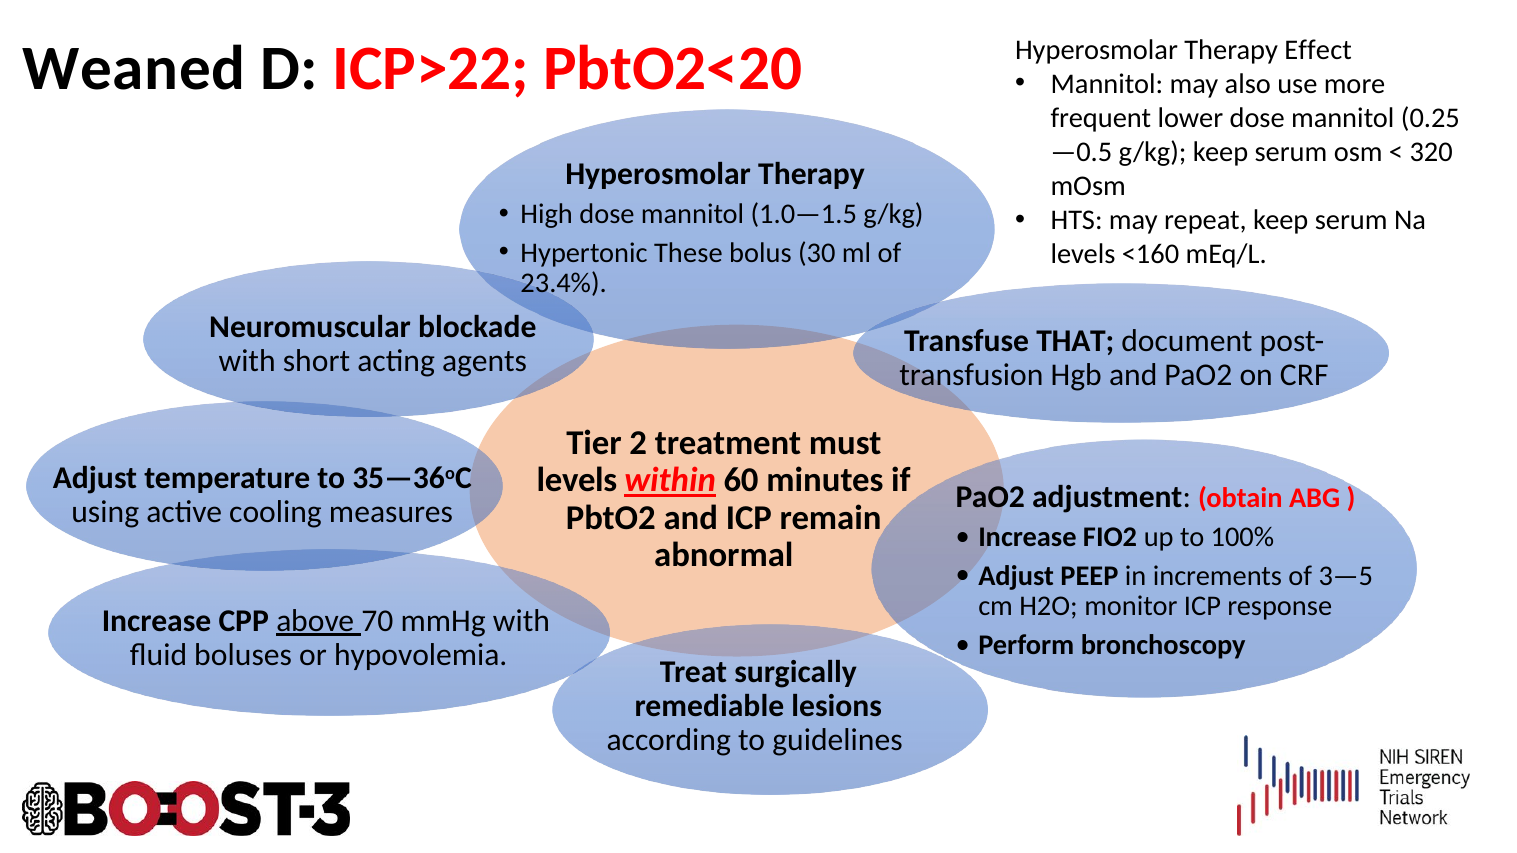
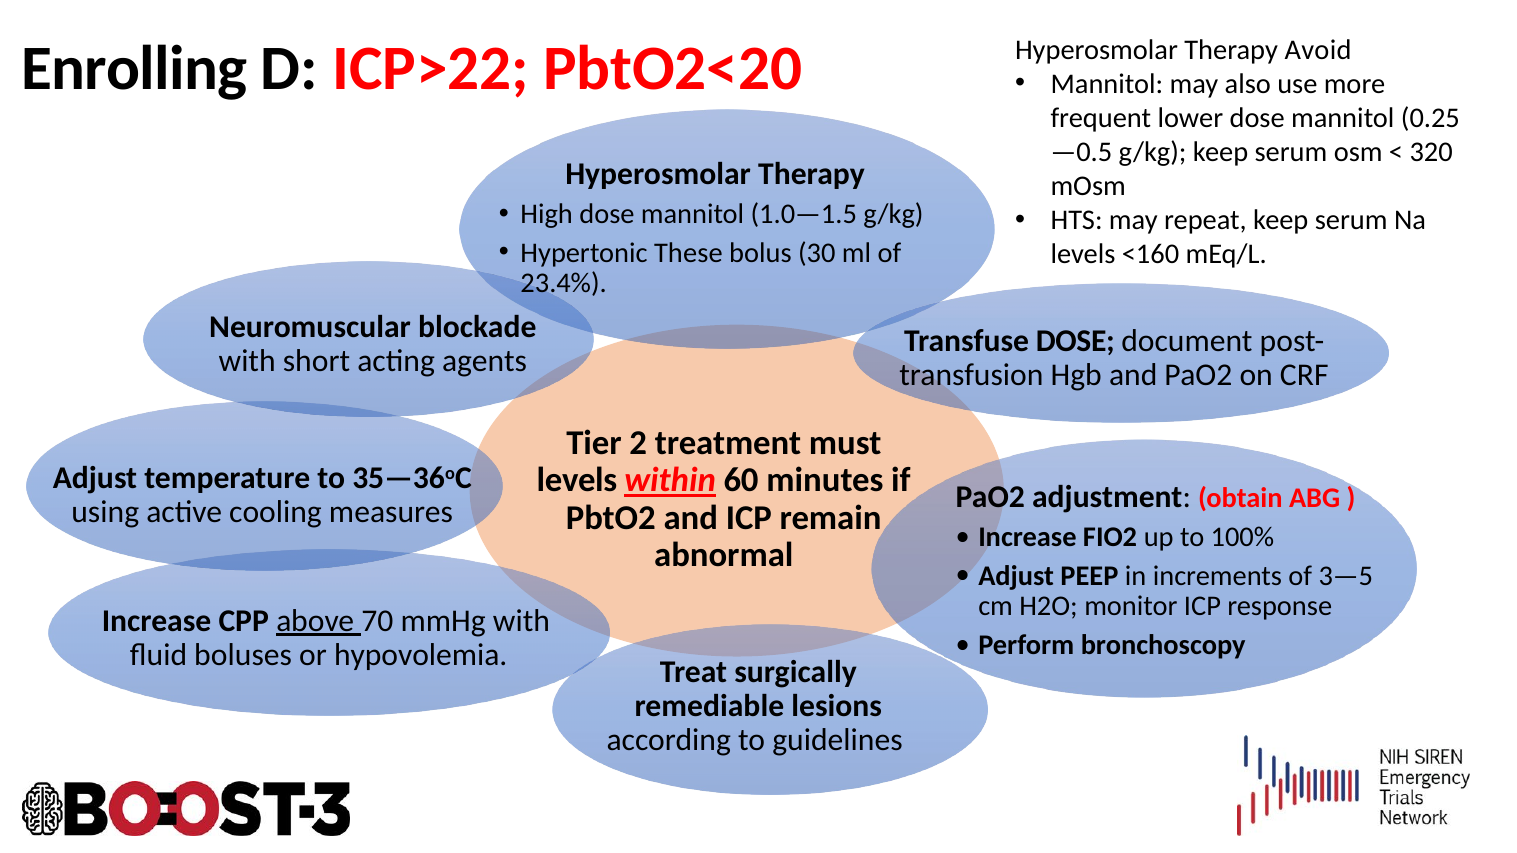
Effect: Effect -> Avoid (1318, 50)
Weaned: Weaned -> Enrolling (134, 69)
Transfuse THAT: THAT -> DOSE (1075, 341)
